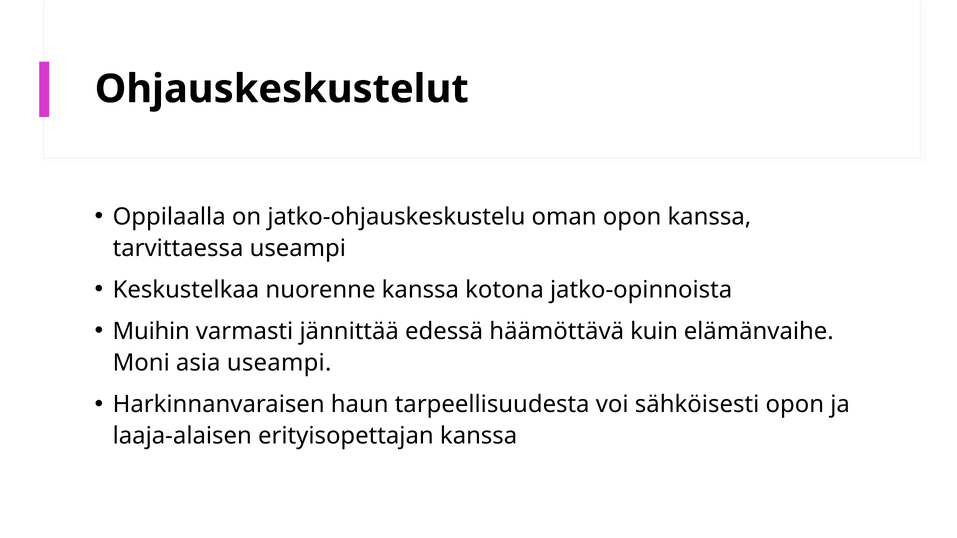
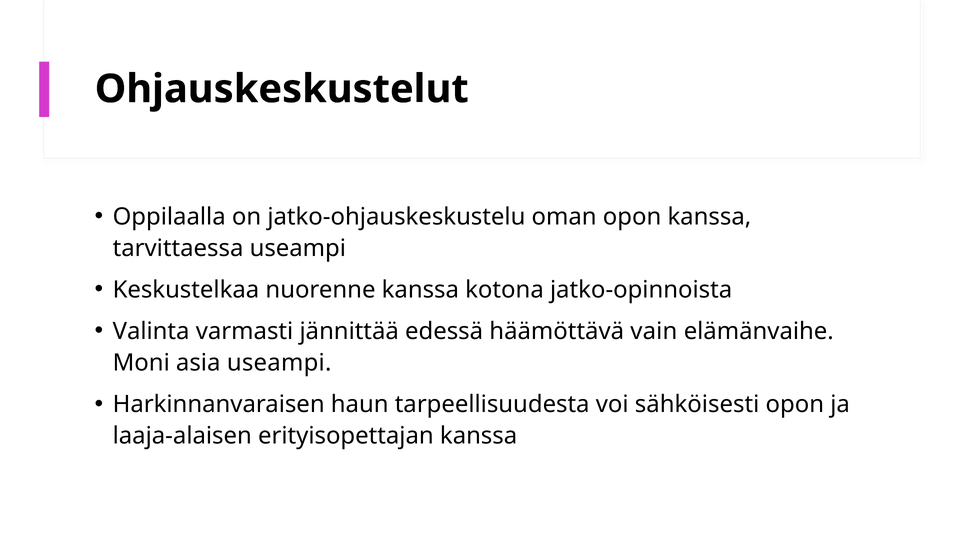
Muihin: Muihin -> Valinta (151, 332)
kuin: kuin -> vain (654, 332)
